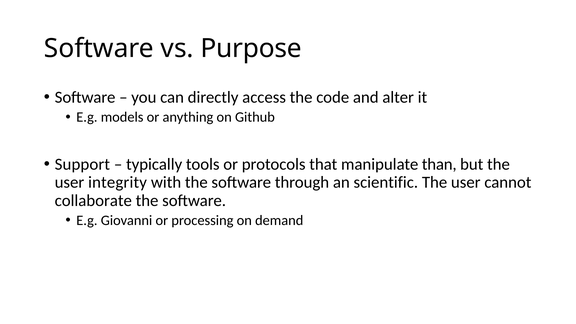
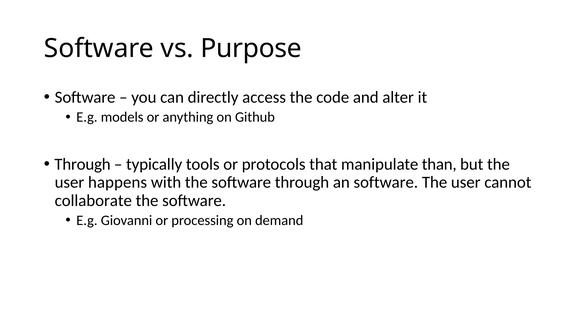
Support: Support -> Through (83, 164)
integrity: integrity -> happens (118, 182)
an scientific: scientific -> software (386, 182)
